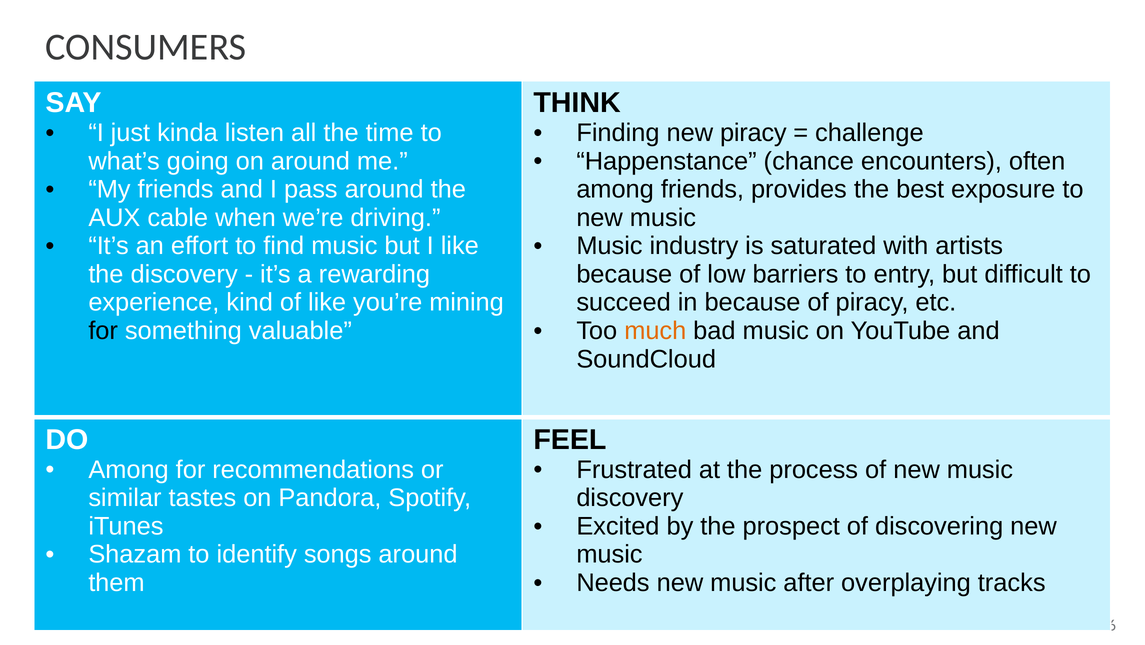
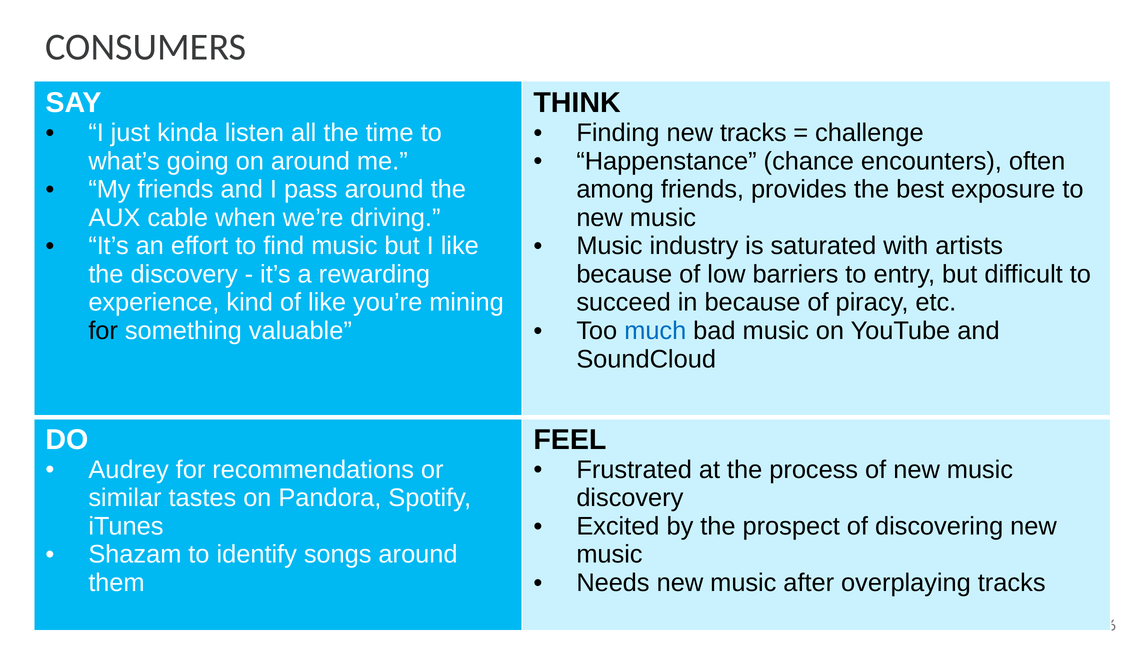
new piracy: piracy -> tracks (753, 133)
much colour: orange -> blue (655, 331)
Among: Among -> Audrey (129, 469)
